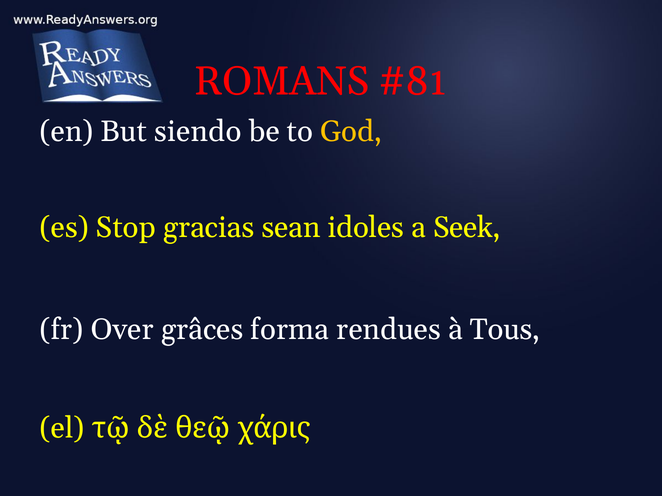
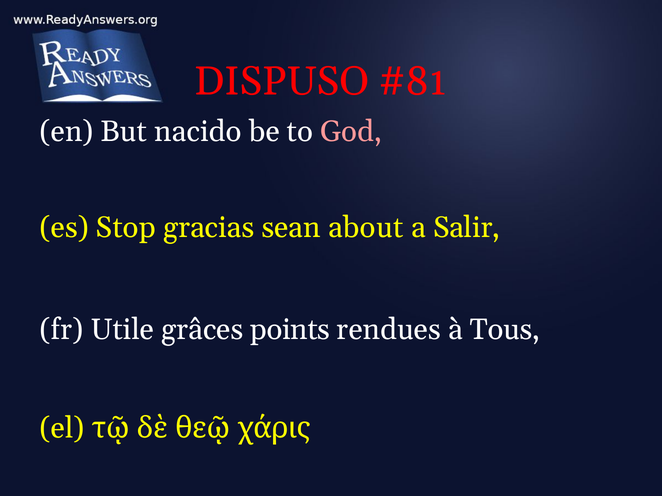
ROMANS: ROMANS -> DISPUSO (282, 82)
siendo: siendo -> nacido (198, 132)
God colour: yellow -> pink (351, 132)
idoles: idoles -> about (366, 228)
Seek: Seek -> Salir (467, 228)
Over: Over -> Utile (122, 330)
forma: forma -> points (290, 330)
